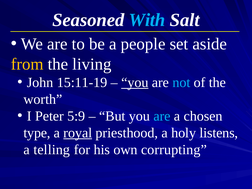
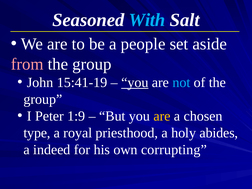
from colour: yellow -> pink (27, 64)
living: living -> group (92, 64)
15:11-19: 15:11-19 -> 15:41-19 (82, 82)
worth: worth -> group (43, 99)
5:9: 5:9 -> 1:9 (76, 116)
are colour: light blue -> yellow (162, 116)
royal underline: present -> none (78, 133)
listens: listens -> abides (219, 133)
telling: telling -> indeed (52, 150)
